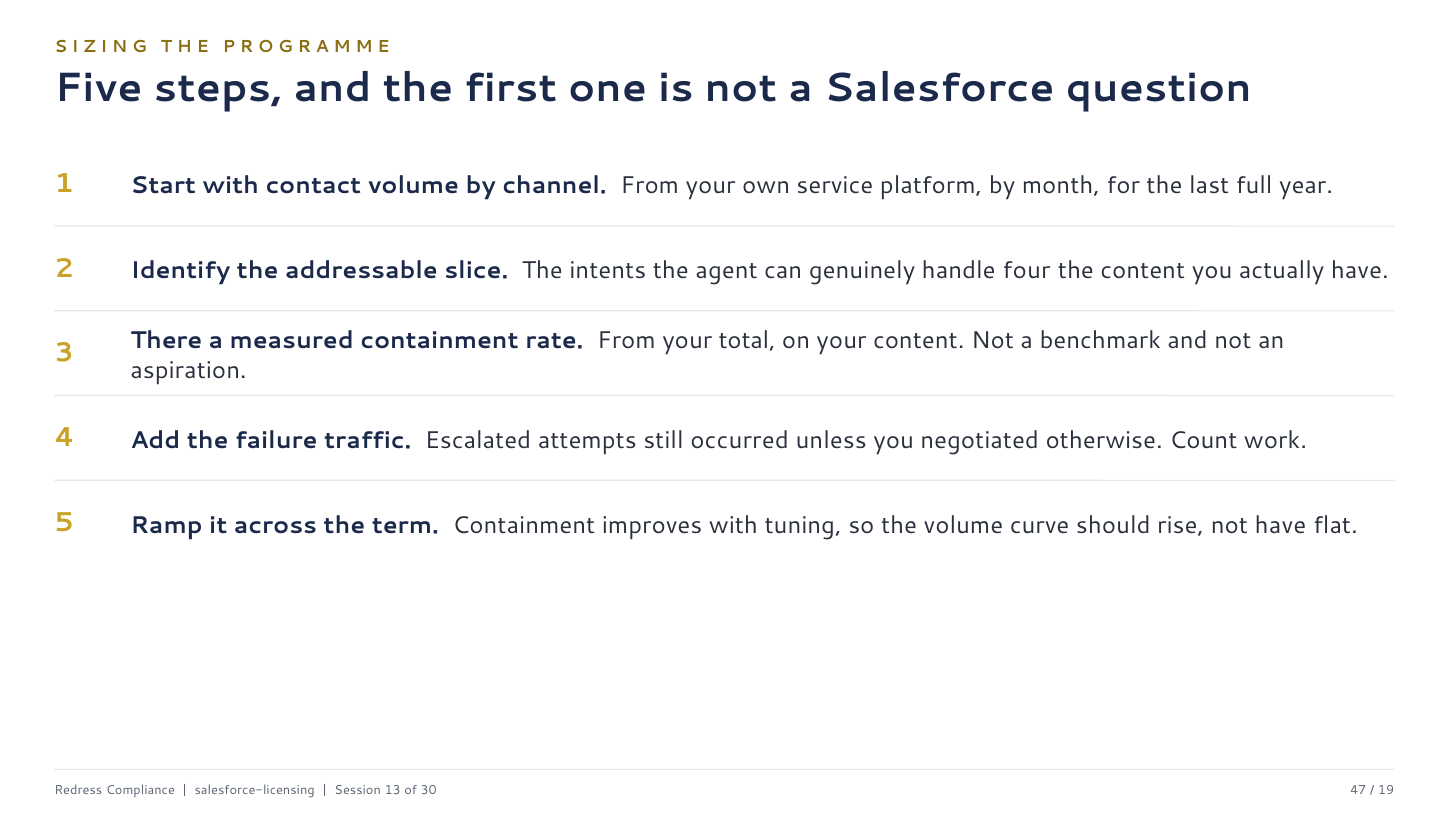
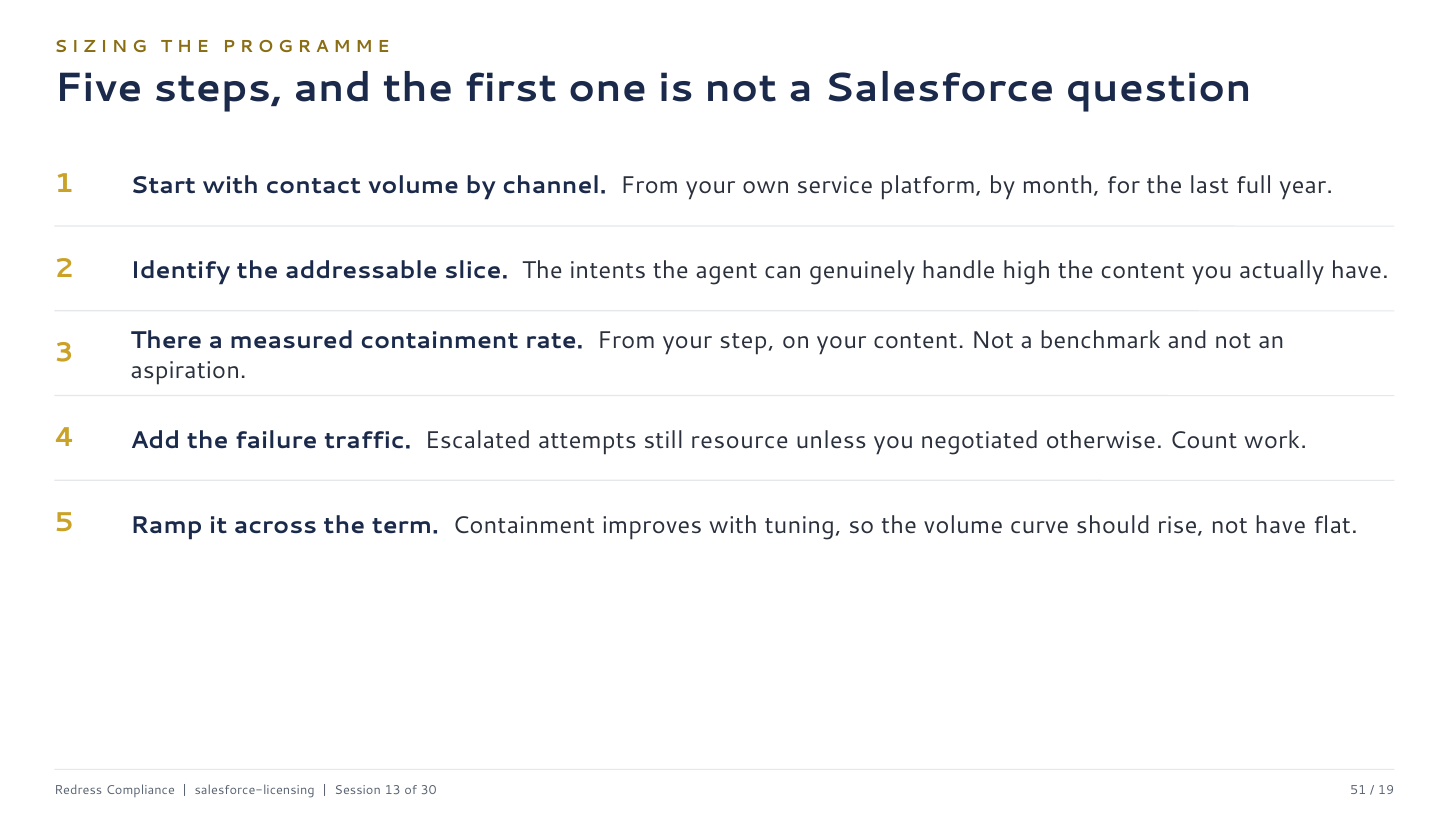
four: four -> high (1027, 271)
total: total -> step (747, 340)
occurred: occurred -> resource (740, 440)
47: 47 -> 51 (1358, 790)
